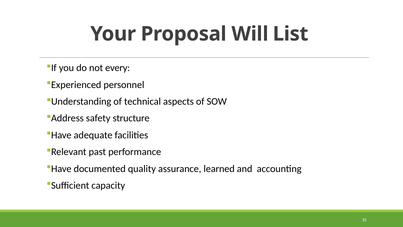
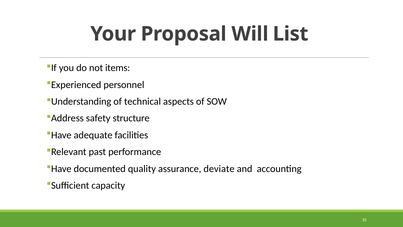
every: every -> items (118, 68)
learned: learned -> deviate (219, 168)
